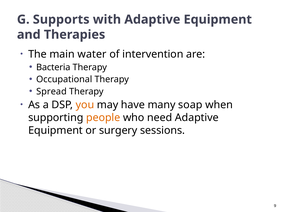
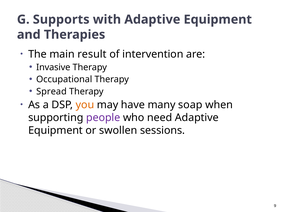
water: water -> result (92, 54)
Bacteria: Bacteria -> Invasive (53, 67)
people colour: orange -> purple (103, 118)
surgery: surgery -> swollen (118, 130)
